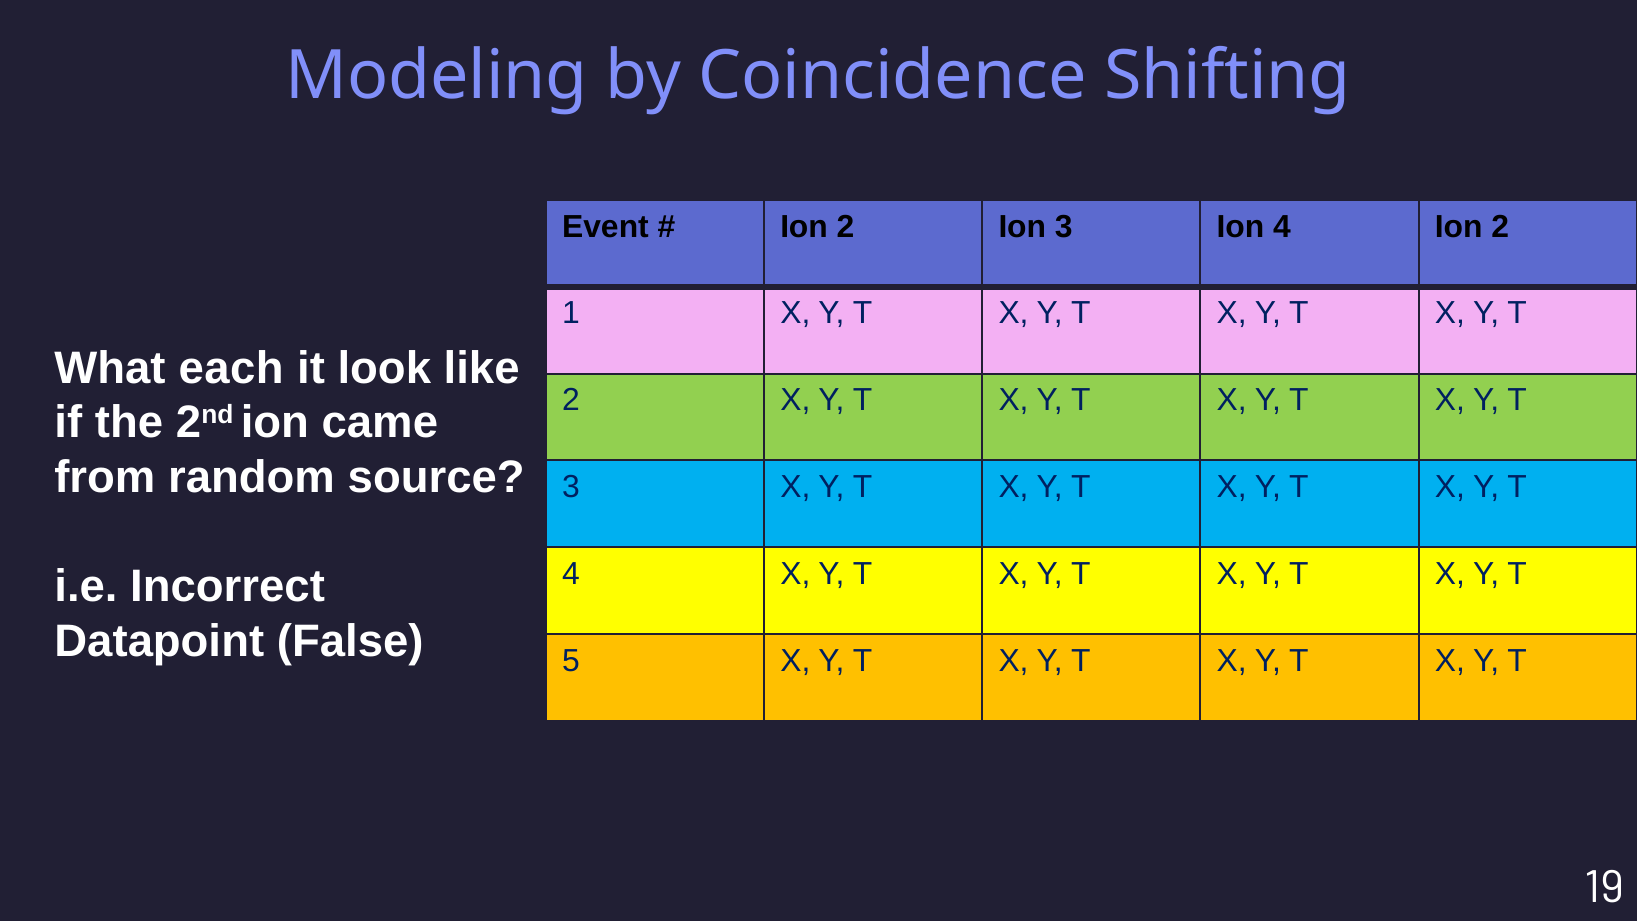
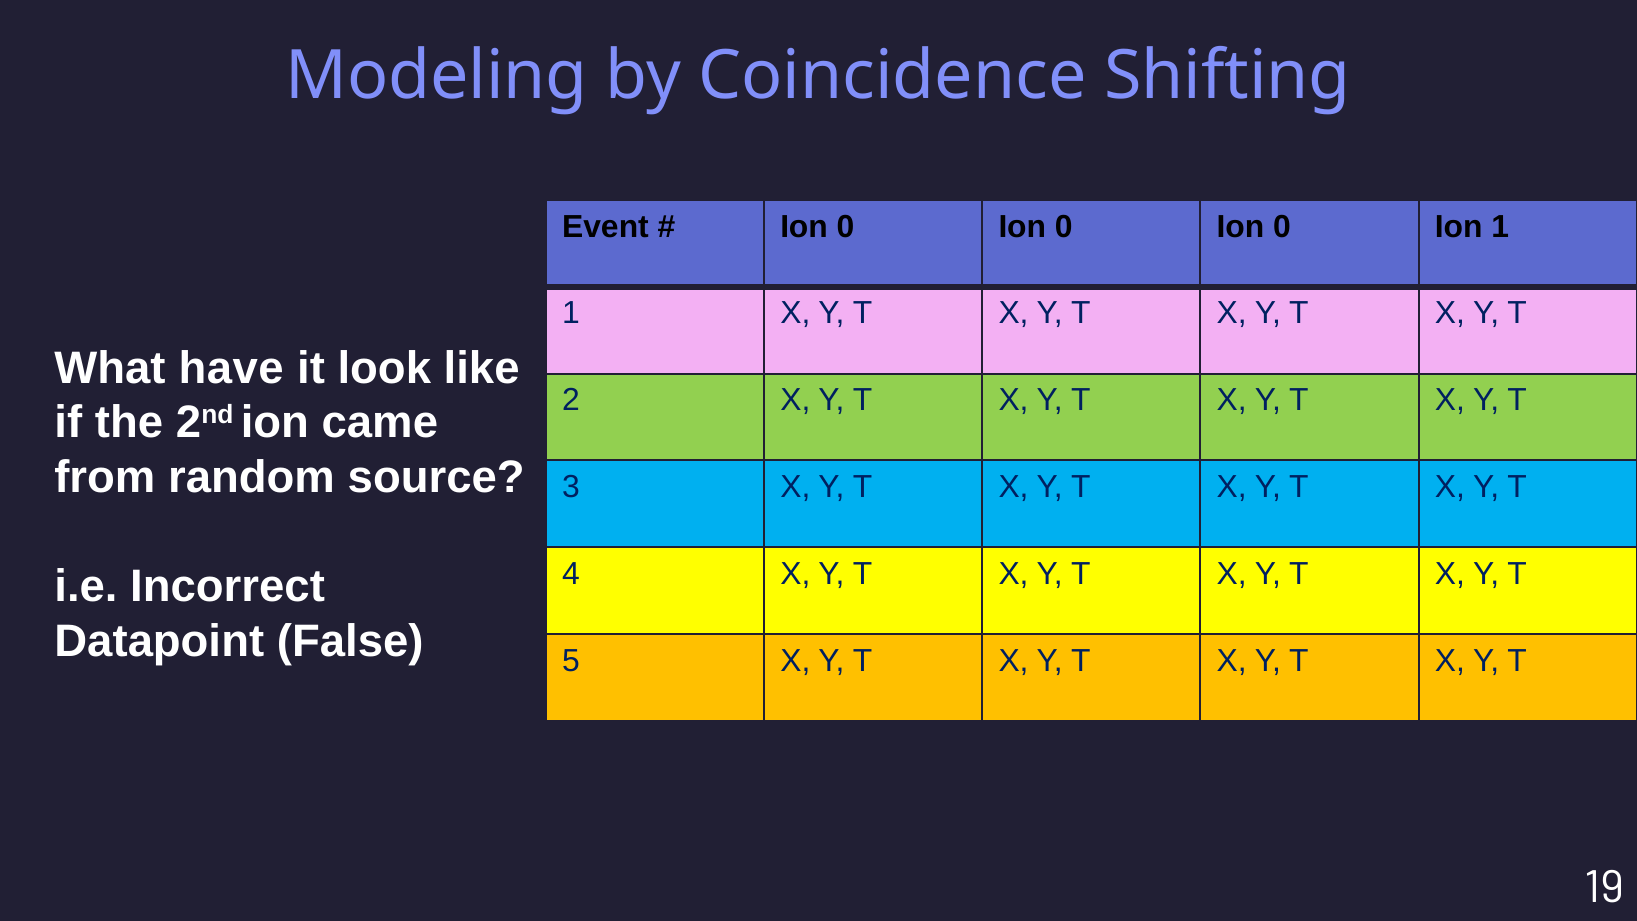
2: 2 -> 0 (846, 227)
3: 3 -> 0 (1064, 227)
4: 4 -> 0 (1282, 227)
2: 2 -> 1 (1500, 227)
each: each -> have (231, 368)
